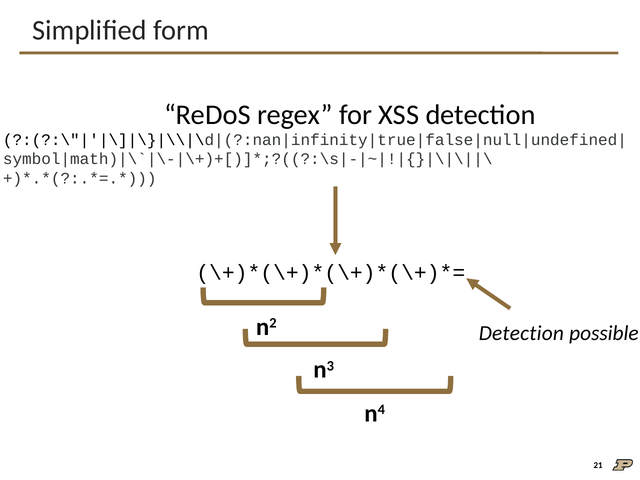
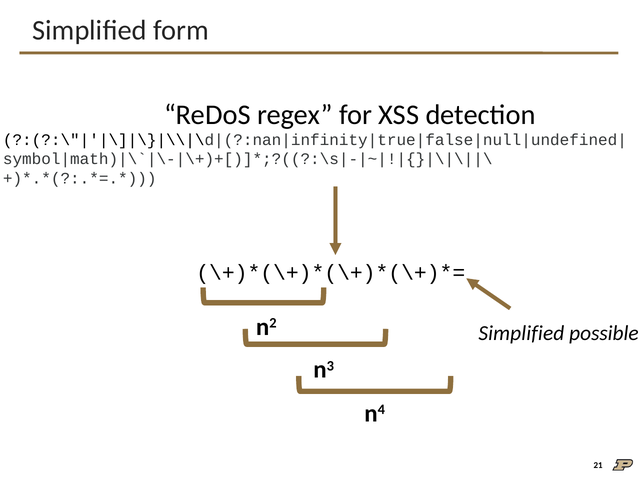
Detection: Detection -> Simplified (521, 333)
